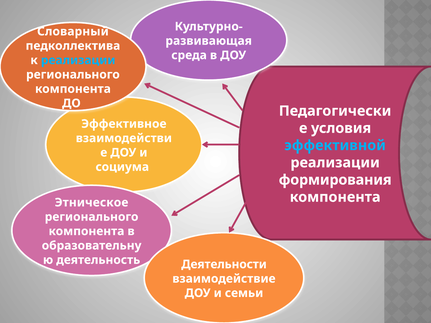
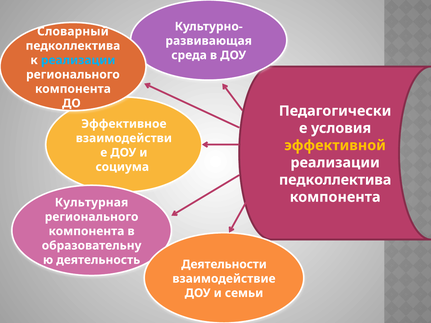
эффективной colour: light blue -> yellow (335, 146)
формирования: формирования -> педколлектива (335, 180)
Этническое: Этническое -> Культурная (92, 203)
